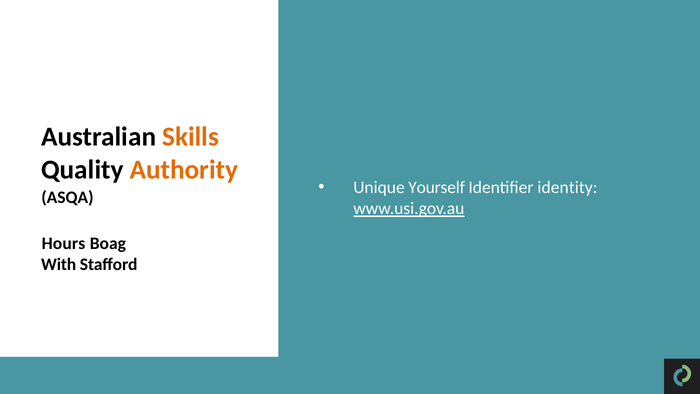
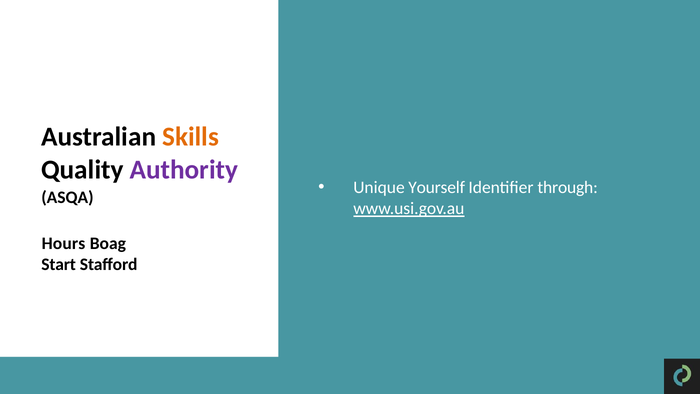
Authority colour: orange -> purple (184, 170)
identity: identity -> through (568, 188)
With: With -> Start (59, 265)
